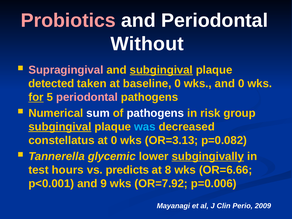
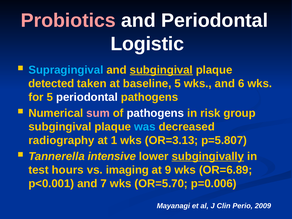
Without: Without -> Logistic (147, 44)
Supragingival colour: pink -> light blue (66, 70)
baseline 0: 0 -> 5 (178, 84)
and 0: 0 -> 6 (241, 84)
for underline: present -> none (36, 97)
periodontal colour: pink -> white (87, 97)
sum colour: white -> pink (98, 113)
subgingival underline: present -> none (60, 127)
constellatus: constellatus -> radiography (61, 140)
at 0: 0 -> 1 (114, 140)
p=0.082: p=0.082 -> p=5.807 (224, 140)
glycemic: glycemic -> intensive (112, 156)
predicts: predicts -> imaging (127, 170)
8: 8 -> 9 (168, 170)
OR=6.66: OR=6.66 -> OR=6.89 (226, 170)
9: 9 -> 7 (104, 184)
OR=7.92: OR=7.92 -> OR=5.70 (161, 184)
